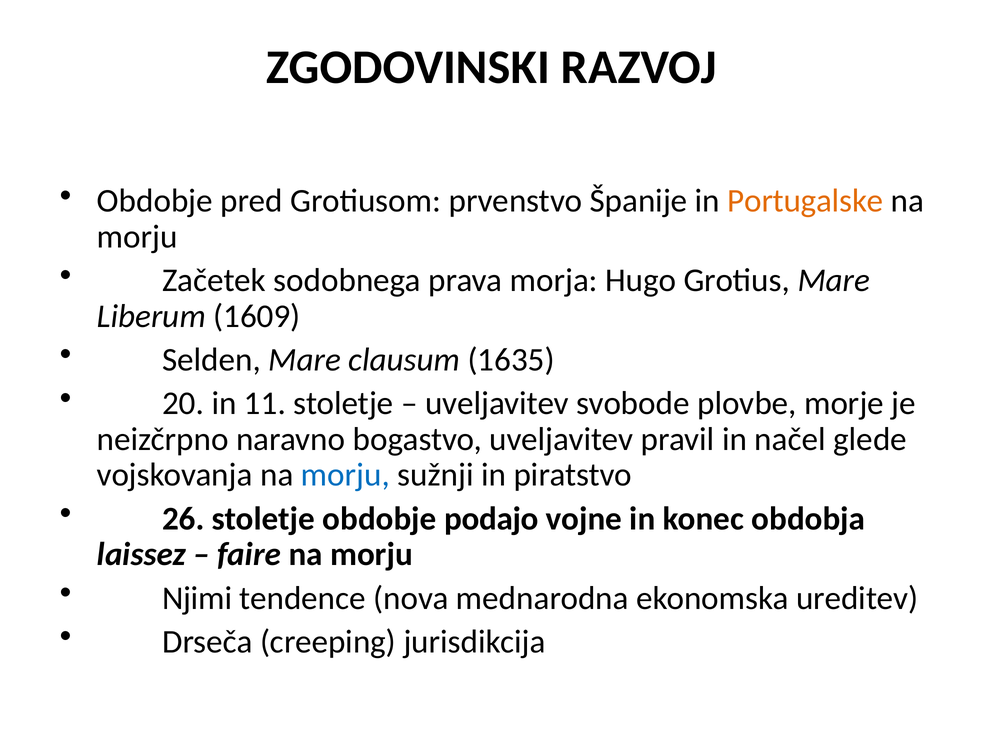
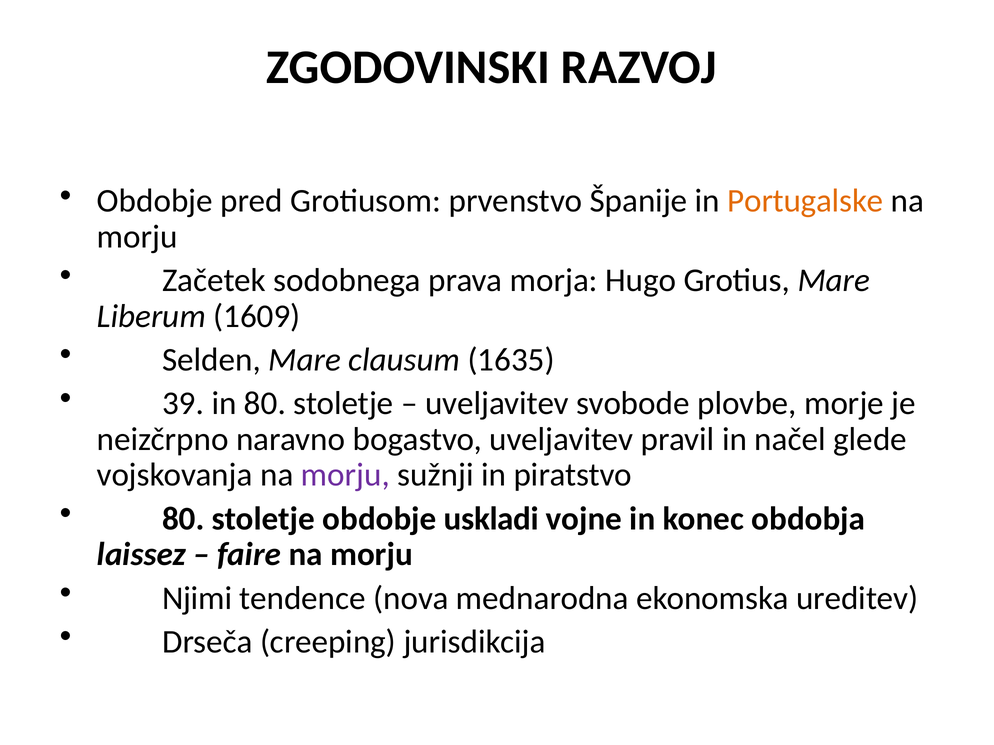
20: 20 -> 39 (183, 404)
in 11: 11 -> 80 (265, 404)
morju colour: blue -> purple (345, 475)
26: 26 -> 80 (183, 519)
podajo: podajo -> uskladi (491, 519)
